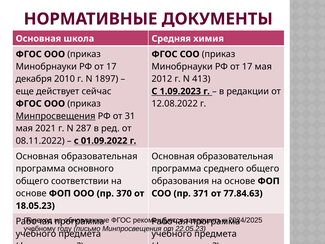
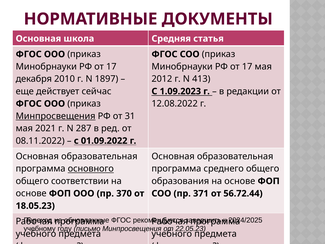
химия: химия -> статья (209, 39)
основного underline: none -> present (91, 169)
77.84.63: 77.84.63 -> 56.72.44 (243, 193)
